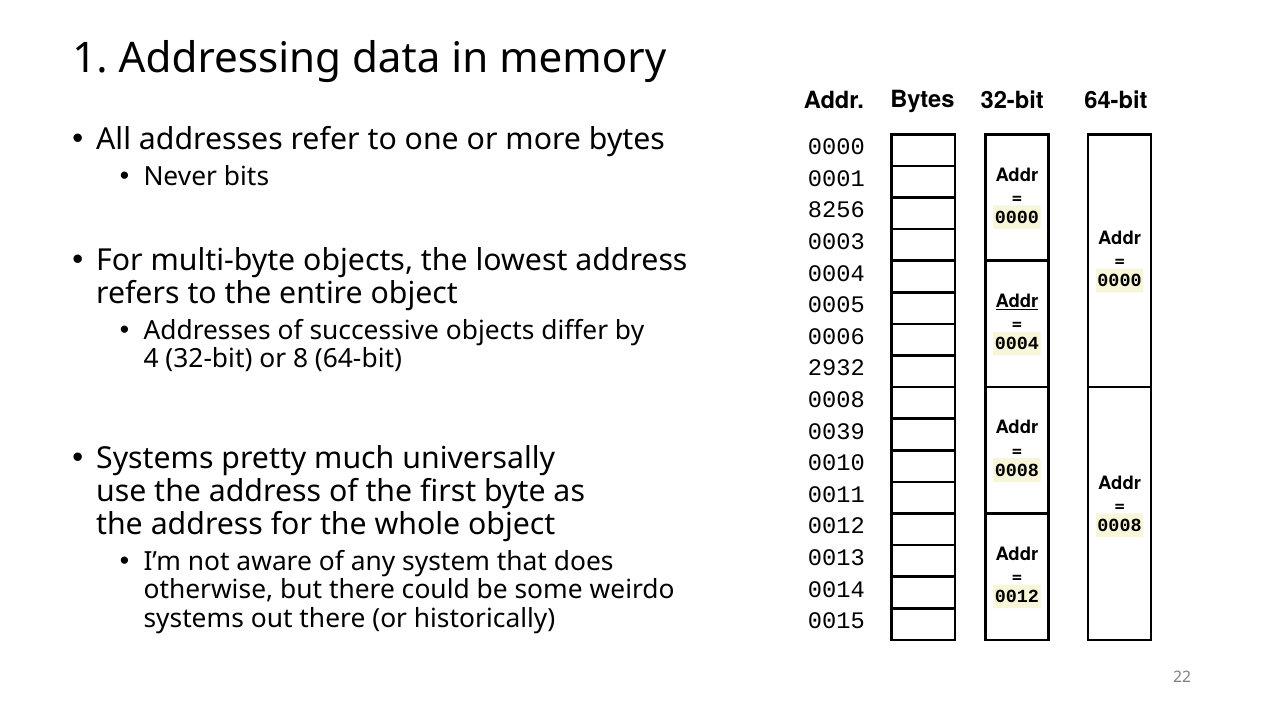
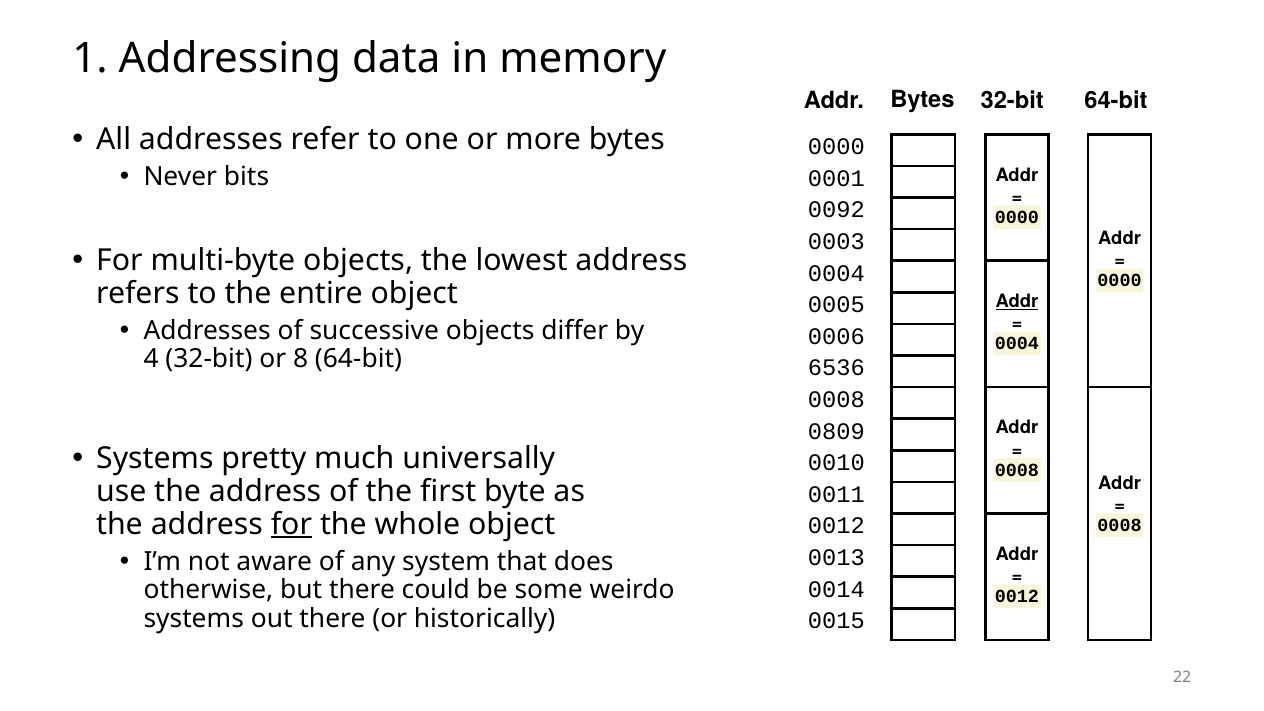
8256: 8256 -> 0092 (836, 210)
2932: 2932 -> 6536 (836, 368)
0039: 0039 -> 0809 (836, 431)
for underline: none -> present (291, 524)
